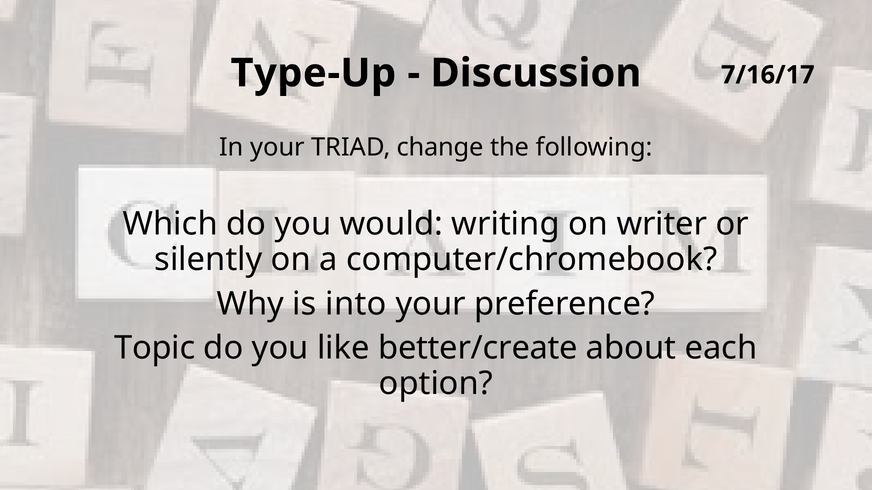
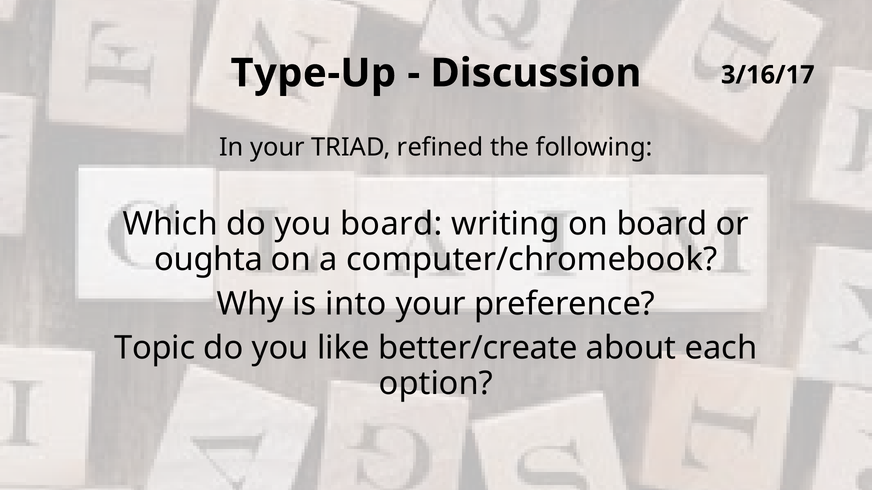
7/16/17: 7/16/17 -> 3/16/17 (768, 75)
change: change -> refined (440, 147)
you would: would -> board (391, 224)
on writer: writer -> board (662, 224)
silently: silently -> oughta (209, 260)
